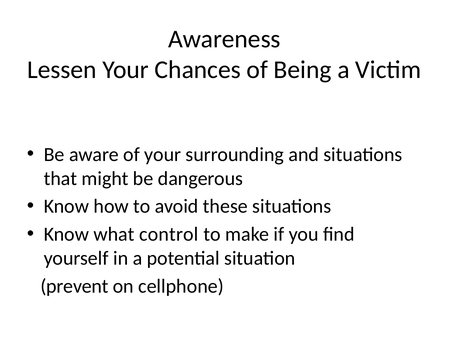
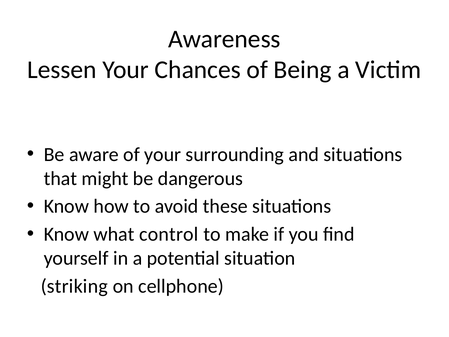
prevent: prevent -> striking (74, 286)
